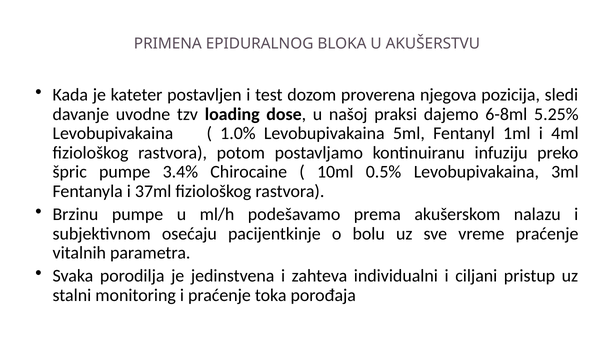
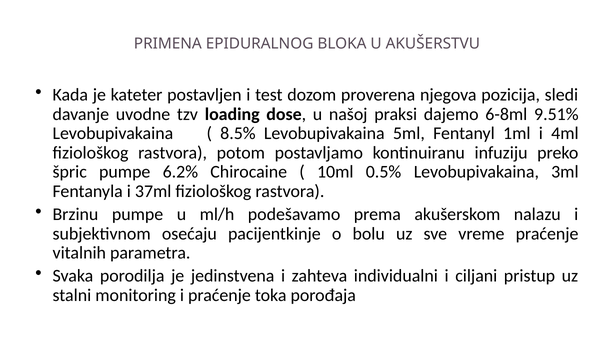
5.25%: 5.25% -> 9.51% (556, 114)
1.0%: 1.0% -> 8.5% (238, 134)
3.4%: 3.4% -> 6.2% (180, 172)
